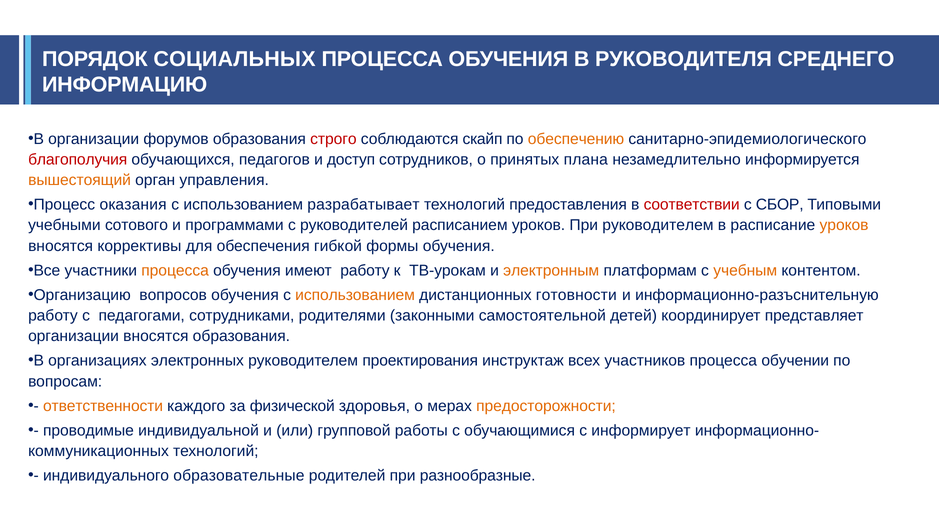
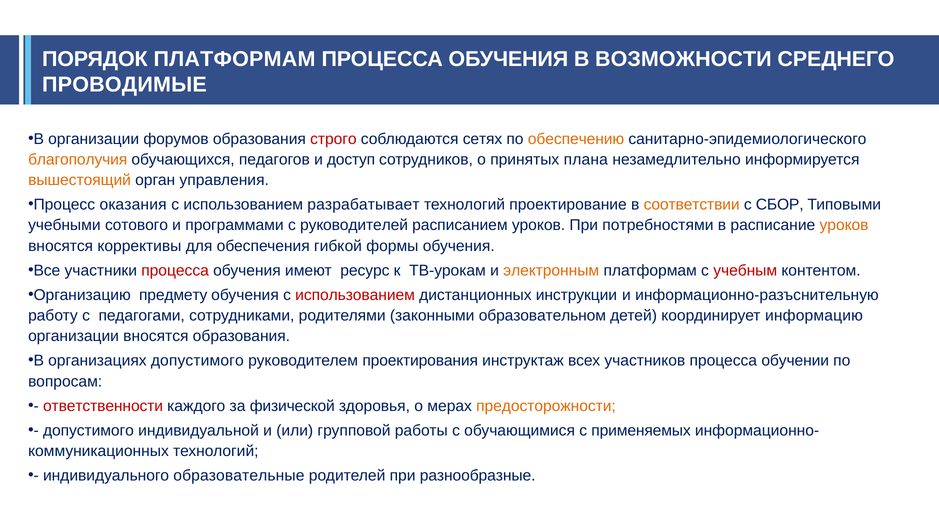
ПОРЯДОК СОЦИАЛЬНЫХ: СОЦИАЛЬНЫХ -> ПЛАТФОРМАМ (234, 59)
РУКОВОДИТЕЛЯ: РУКОВОДИТЕЛЯ -> ВОЗМОЖНОСТИ (683, 59)
ИНФОРМАЦИЮ: ИНФОРМАЦИЮ -> ПРОВОДИМЫЕ (124, 85)
скайп: скайп -> сетях (482, 139)
благополучия colour: red -> orange (78, 160)
предоставления: предоставления -> проектирование (568, 205)
соответствии colour: red -> orange (692, 205)
При руководителем: руководителем -> потребностями (658, 225)
процесса colour: orange -> red (175, 271)
имеют работу: работу -> ресурс (365, 271)
учебным colour: orange -> red (745, 271)
вопросов: вопросов -> предмету (173, 295)
использованием colour: orange -> red (355, 295)
готовности: готовности -> инструкции (576, 295)
самостоятельной: самостоятельной -> образовательном (542, 316)
представляет: представляет -> информацию (814, 316)
организациях электронных: электронных -> допустимого (197, 361)
ответственности colour: orange -> red (103, 406)
проводимые: проводимые -> допустимого (88, 431)
информирует: информирует -> применяемых (641, 431)
